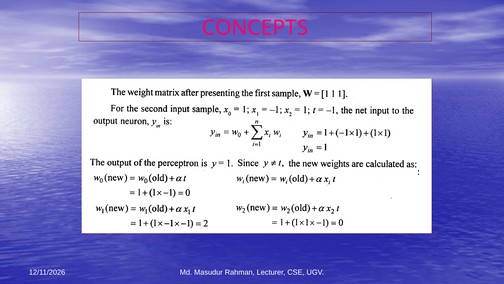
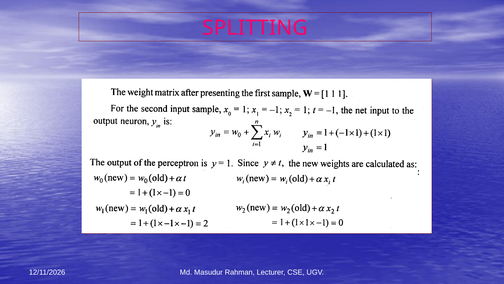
CONCEPTS: CONCEPTS -> SPLITTING (255, 28)
